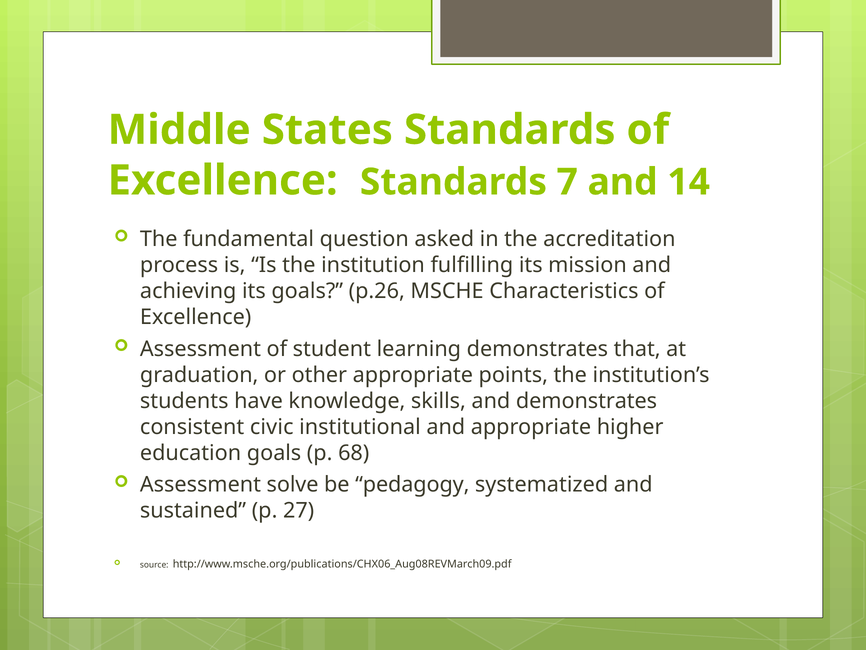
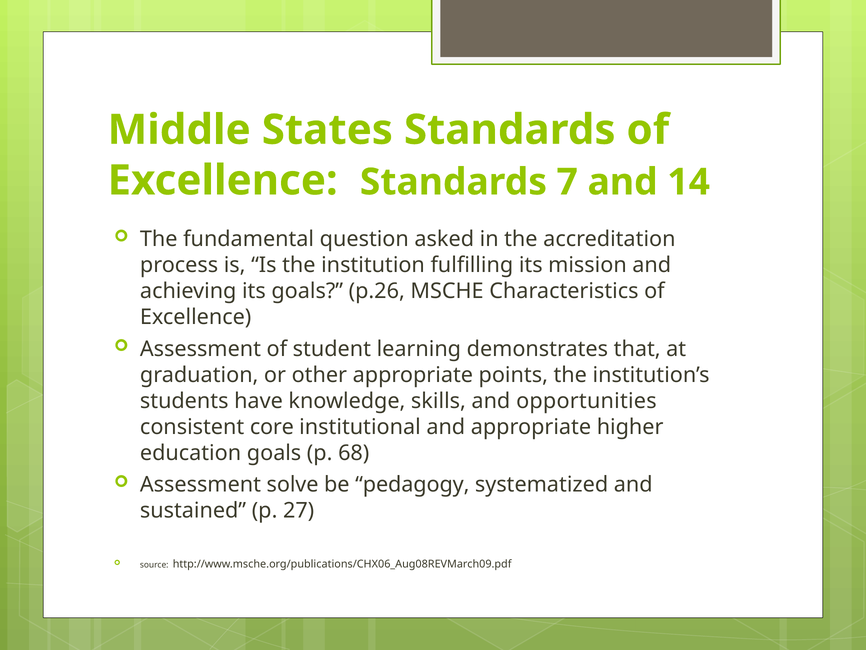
and demonstrates: demonstrates -> opportunities (586, 401)
civic: civic -> core (272, 427)
